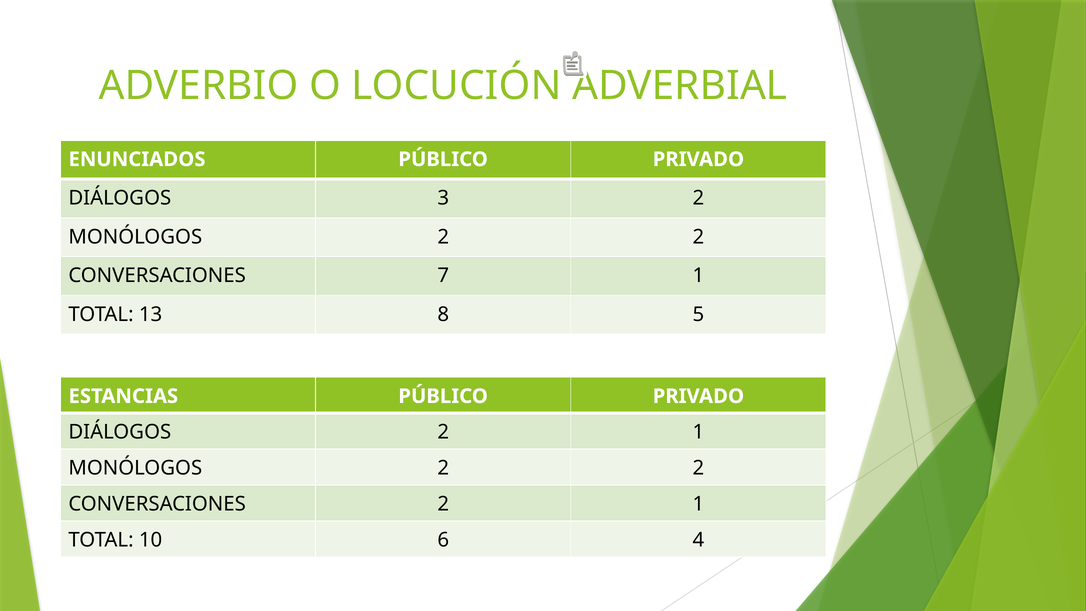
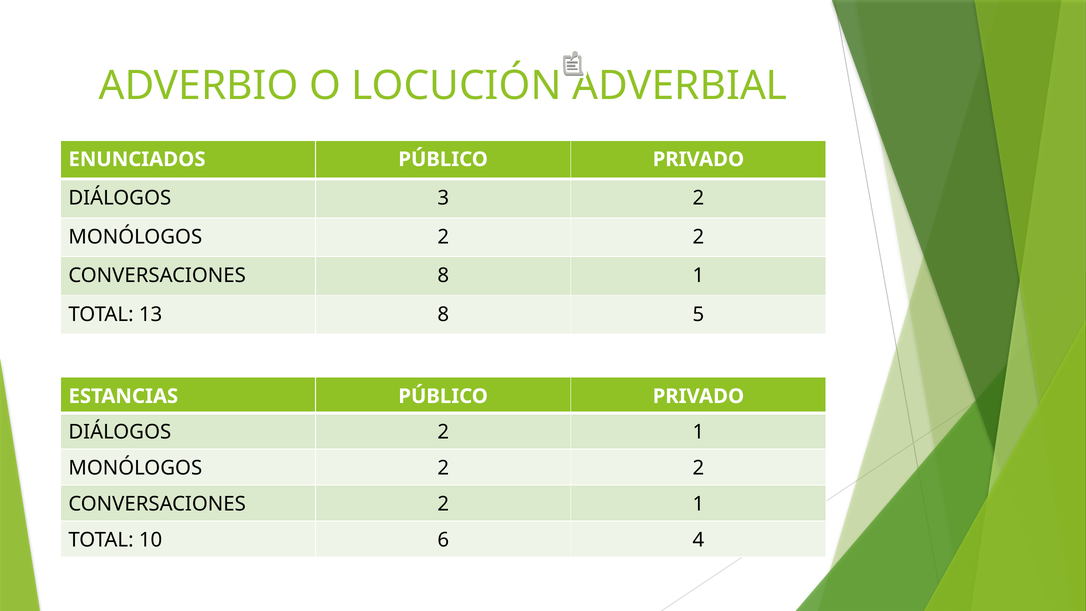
CONVERSACIONES 7: 7 -> 8 (443, 276)
